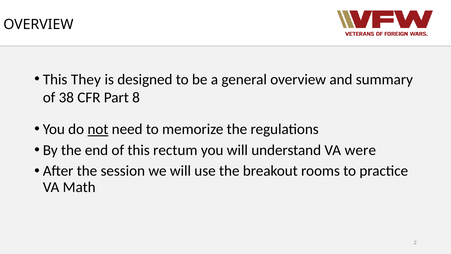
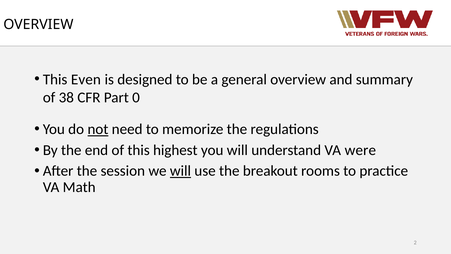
They: They -> Even (86, 79)
8: 8 -> 0 (136, 97)
rectum: rectum -> highest (175, 150)
will underline: none -> present (180, 171)
